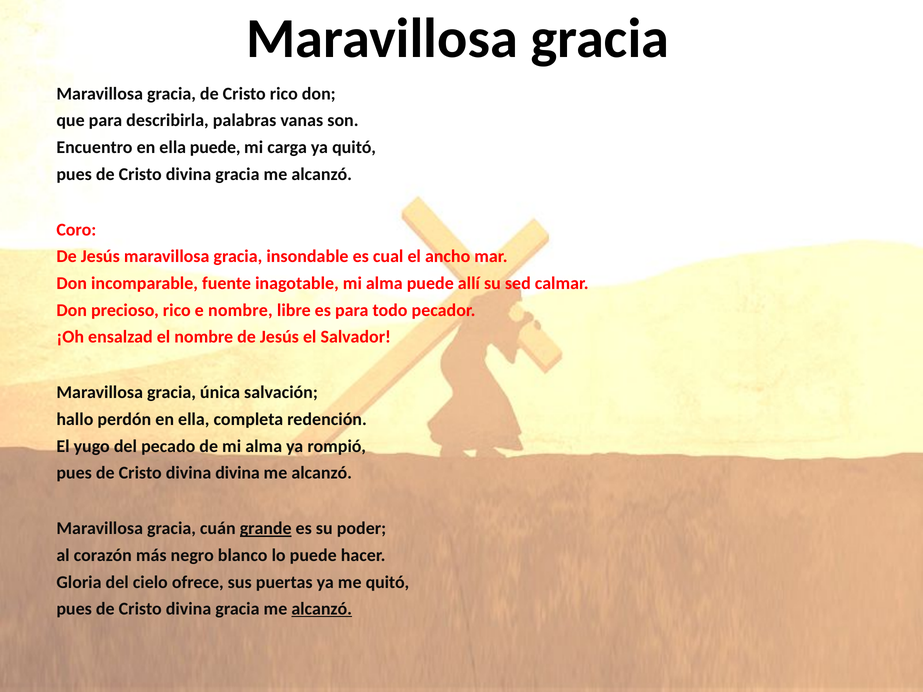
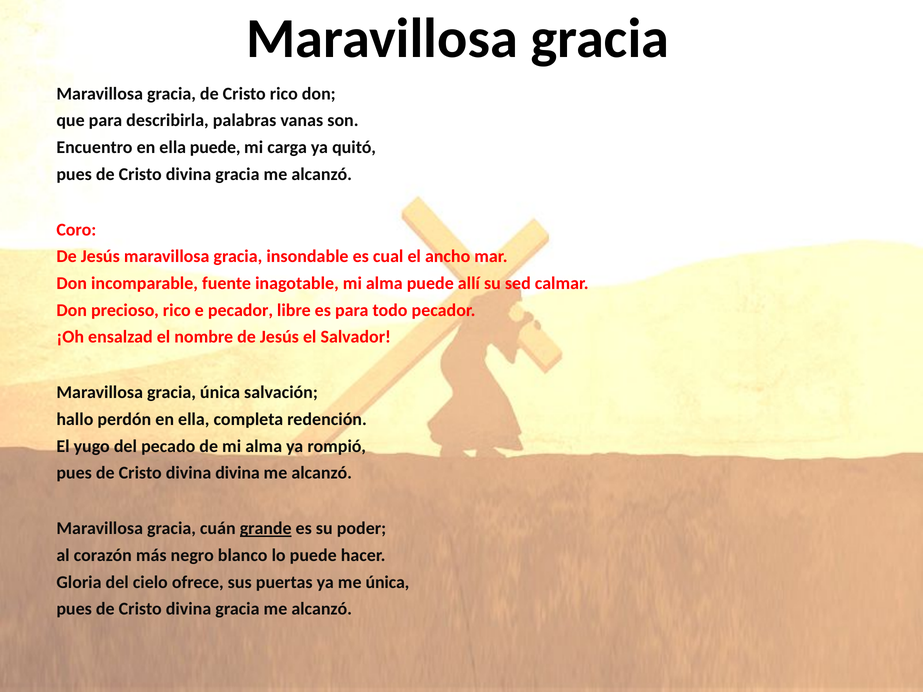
e nombre: nombre -> pecador (240, 310)
me quitó: quitó -> única (387, 582)
alcanzó underline: present -> none (322, 609)
